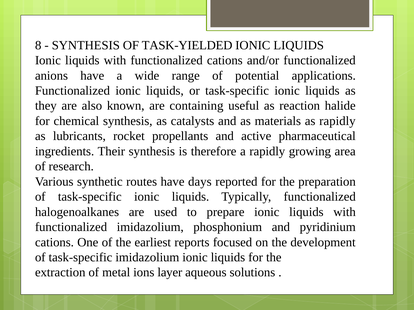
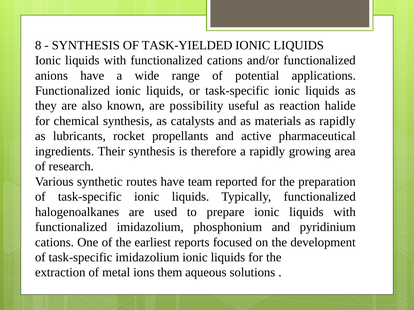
containing: containing -> possibility (196, 106)
days: days -> team (200, 182)
layer: layer -> them (170, 273)
